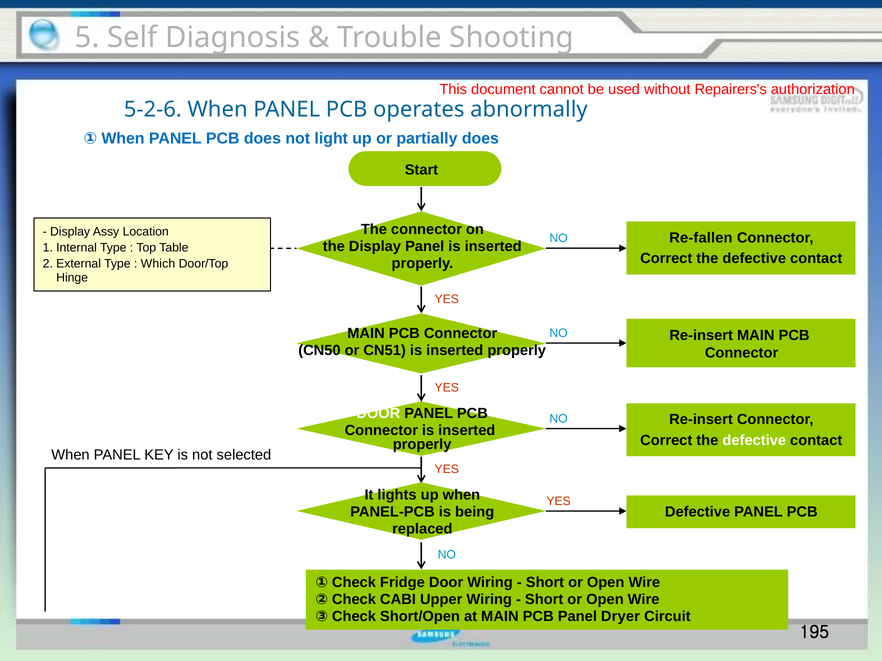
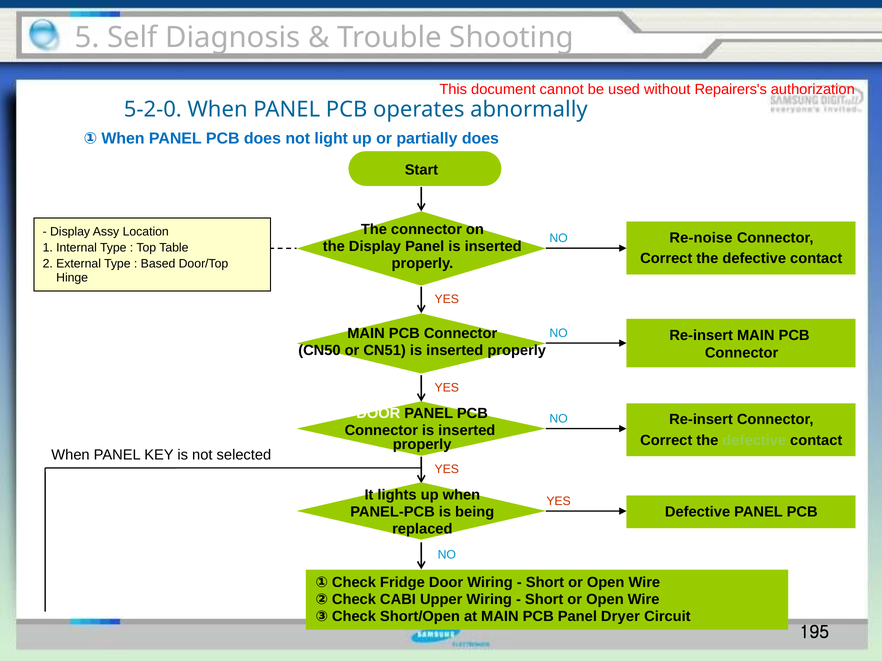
5-2-6: 5-2-6 -> 5-2-0 (153, 110)
Re-fallen: Re-fallen -> Re-noise (701, 238)
Which: Which -> Based (158, 264)
defective colour: white -> light green (754, 441)
